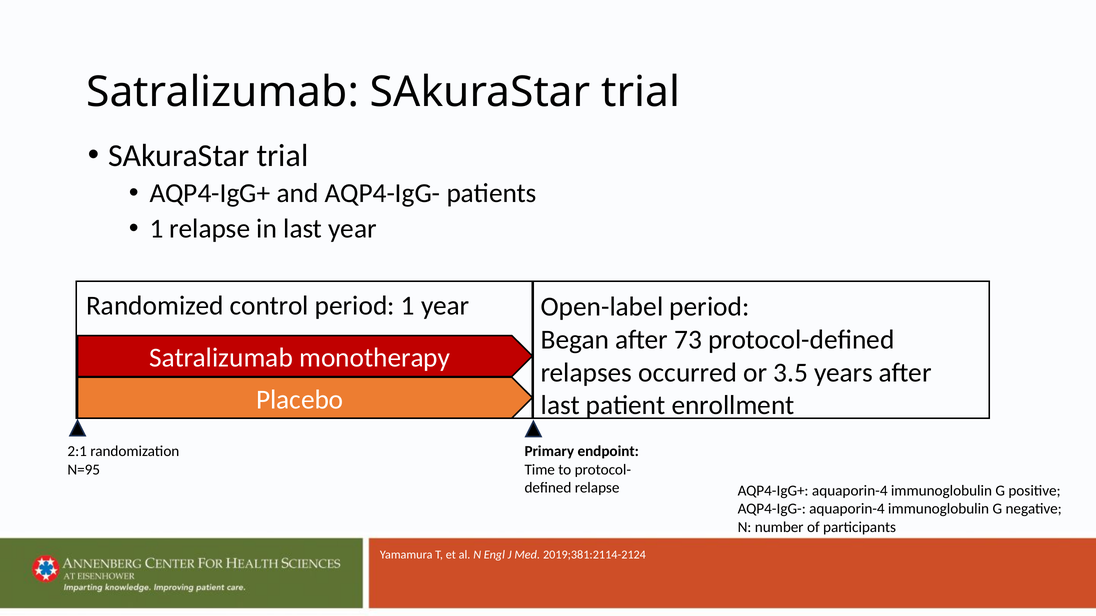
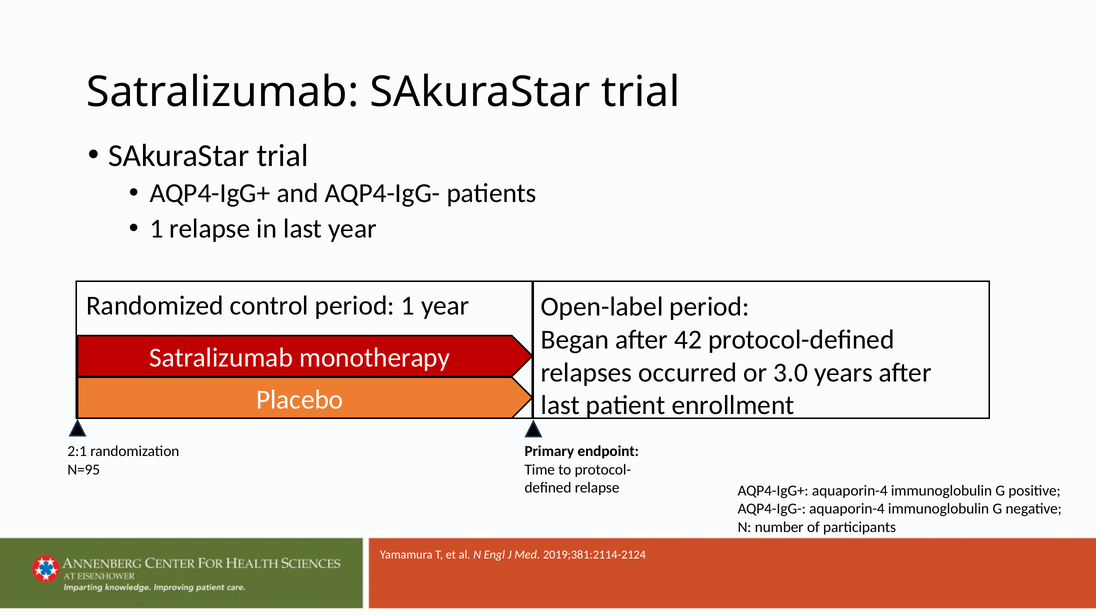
73: 73 -> 42 (688, 340)
3.5: 3.5 -> 3.0 (791, 373)
